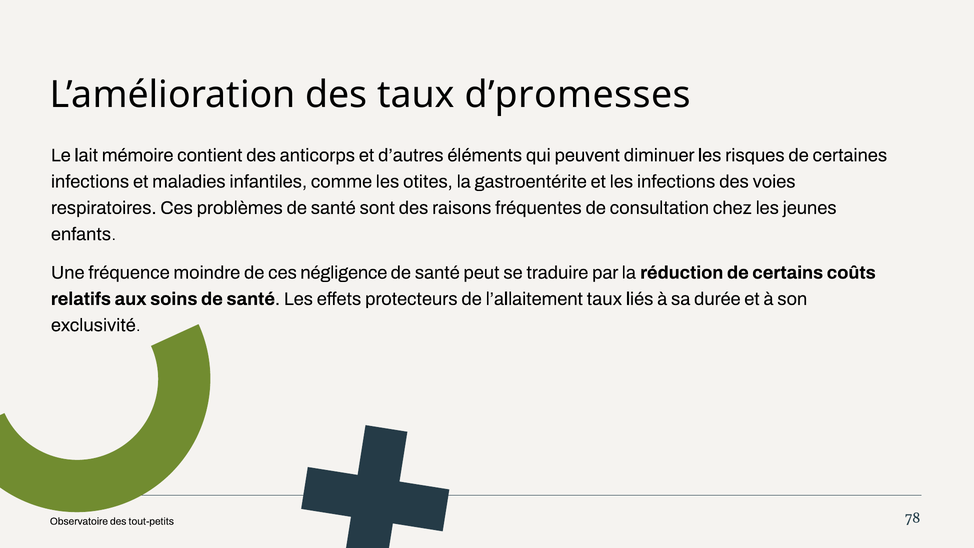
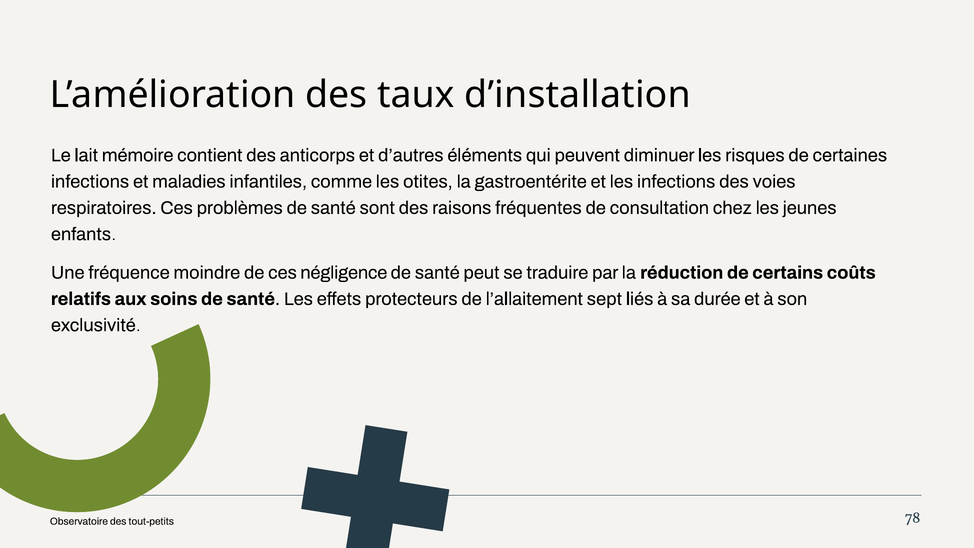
d’promesses: d’promesses -> d’installation (578, 95)
l’allaitement taux: taux -> sept (604, 299)
